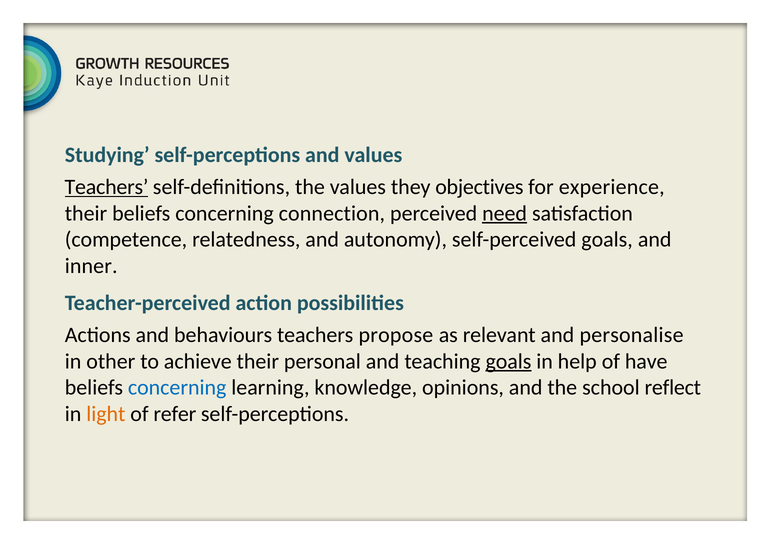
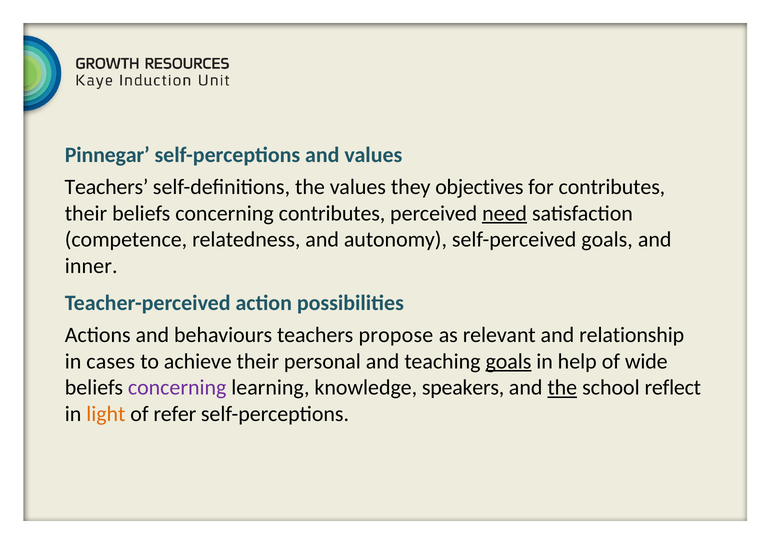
Studying: Studying -> Pinnegar (107, 155)
Teachers underline: present -> none (107, 187)
for experience: experience -> contributes (612, 187)
concerning connection: connection -> contributes (332, 214)
personalise: personalise -> relationship (632, 335)
other: other -> cases (111, 362)
have: have -> wide (646, 362)
concerning colour: blue -> purple (177, 388)
opinions: opinions -> speakers (463, 388)
the underline: none -> present (562, 388)
